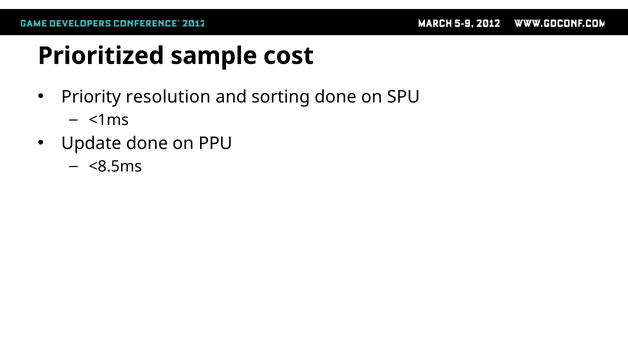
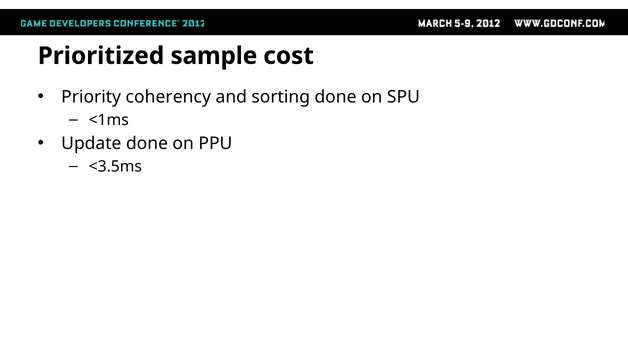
resolution: resolution -> coherency (168, 97)
<8.5ms: <8.5ms -> <3.5ms (115, 167)
